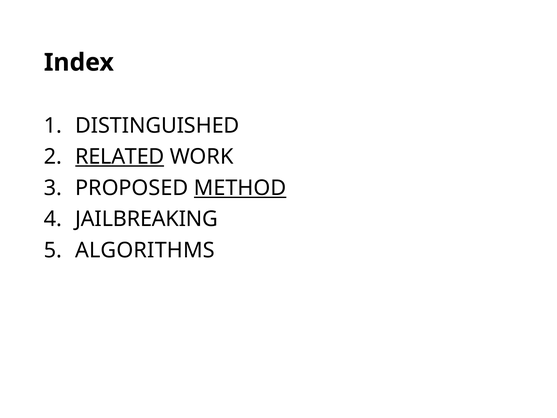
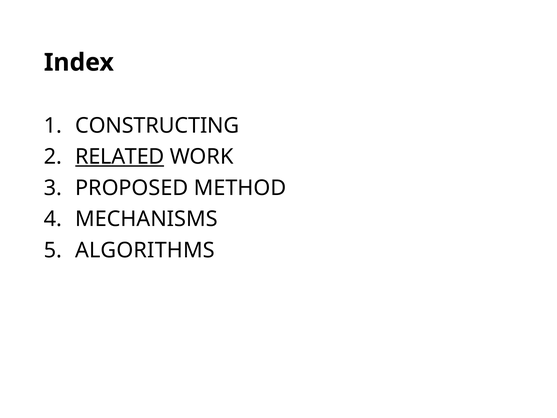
DISTINGUISHED: DISTINGUISHED -> CONSTRUCTING (157, 126)
METHOD underline: present -> none (240, 188)
JAILBREAKING: JAILBREAKING -> MECHANISMS (146, 219)
